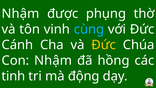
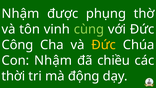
cùng colour: light blue -> light green (89, 29)
Cánh: Cánh -> Công (17, 45)
hồng: hồng -> chiều (114, 60)
tinh: tinh -> thời (13, 76)
